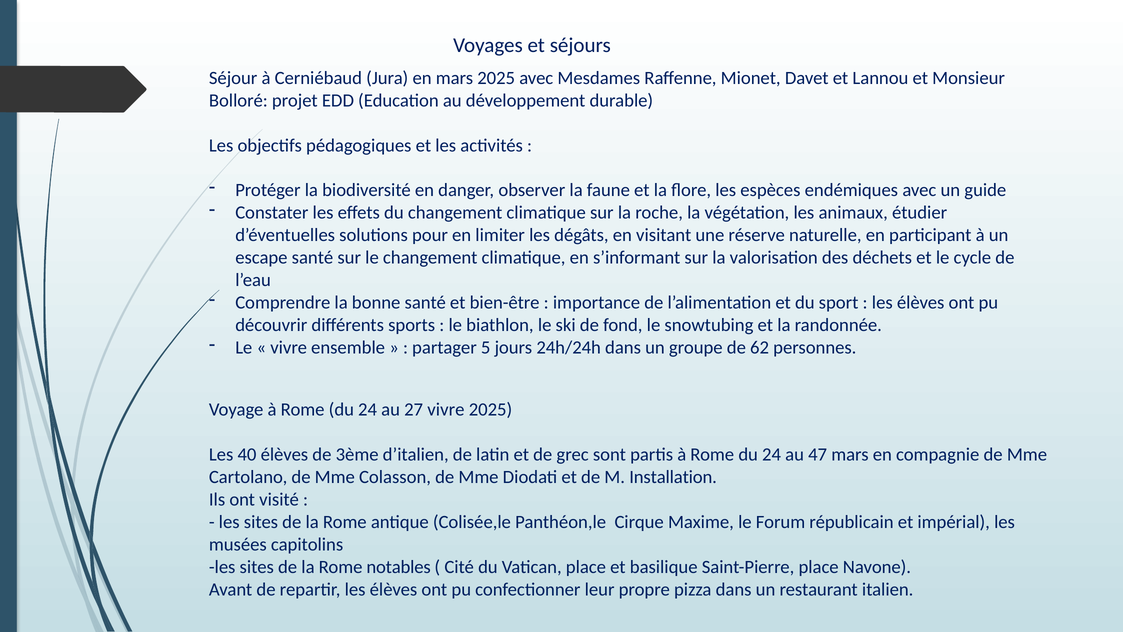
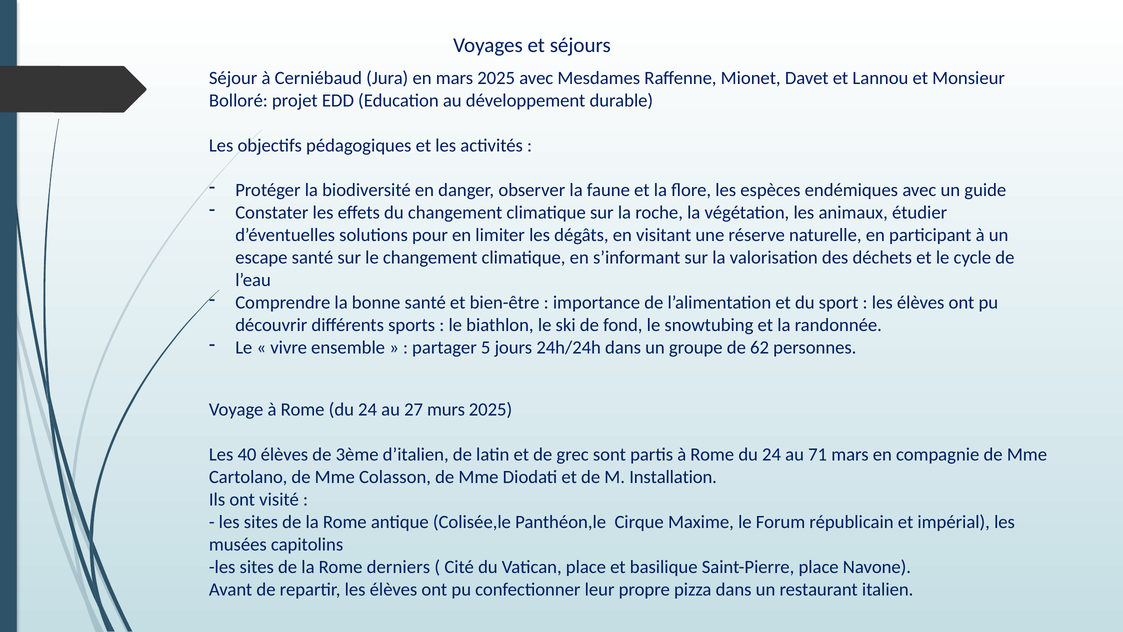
27 vivre: vivre -> murs (446, 410)
47: 47 -> 71 (818, 454)
notables: notables -> derniers (398, 567)
